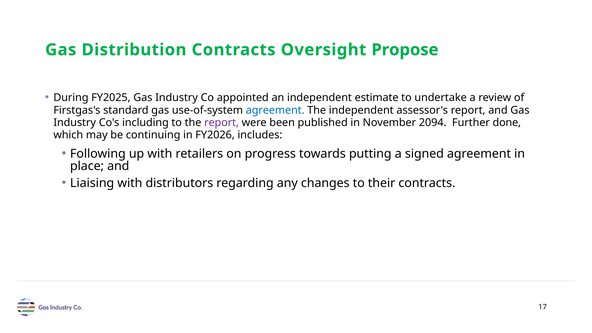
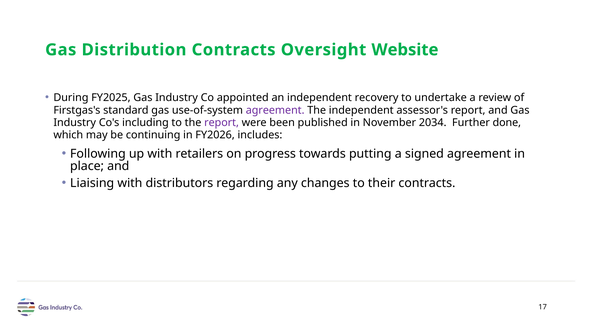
Propose: Propose -> Website (405, 50)
estimate: estimate -> recovery (377, 98)
agreement colour: blue -> purple (275, 110)
2094: 2094 -> 2034 (433, 123)
